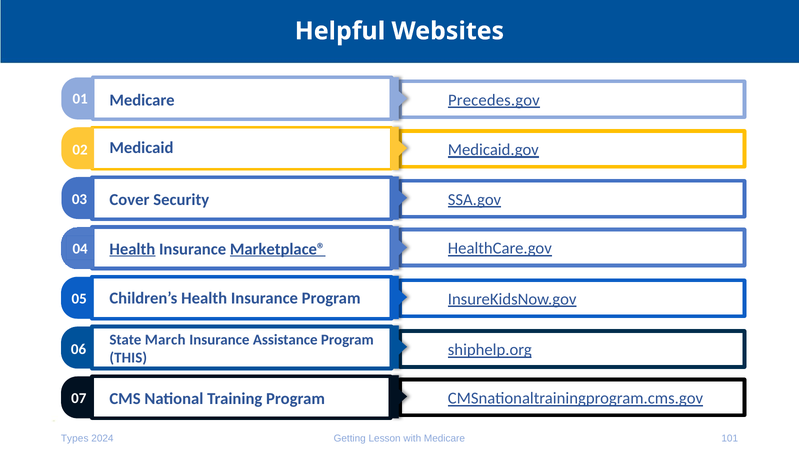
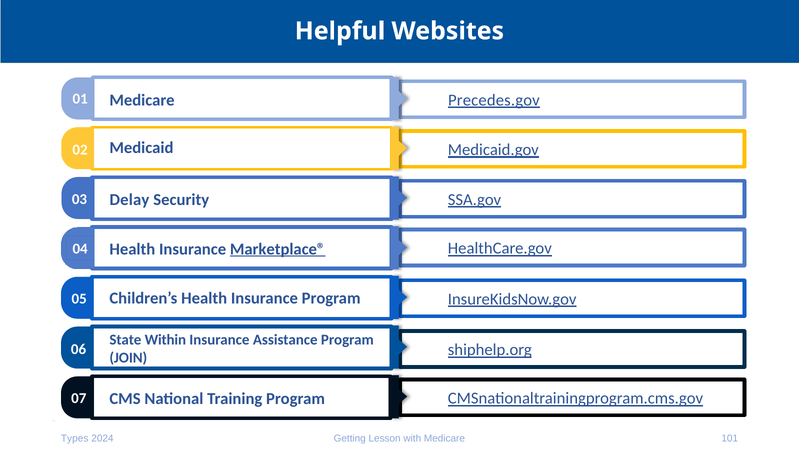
Cover: Cover -> Delay (129, 199)
Health underline: present -> none (132, 249)
March: March -> Within (165, 339)
THIS: THIS -> JOIN (128, 357)
